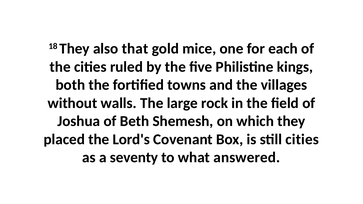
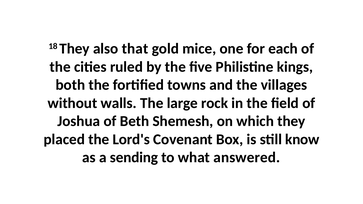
still cities: cities -> know (302, 139)
seventy: seventy -> sending (134, 158)
